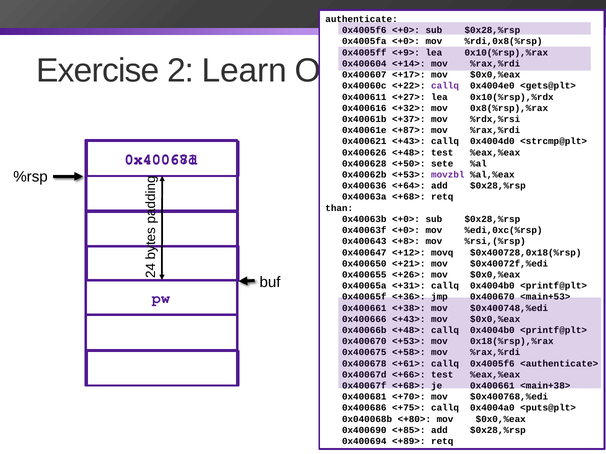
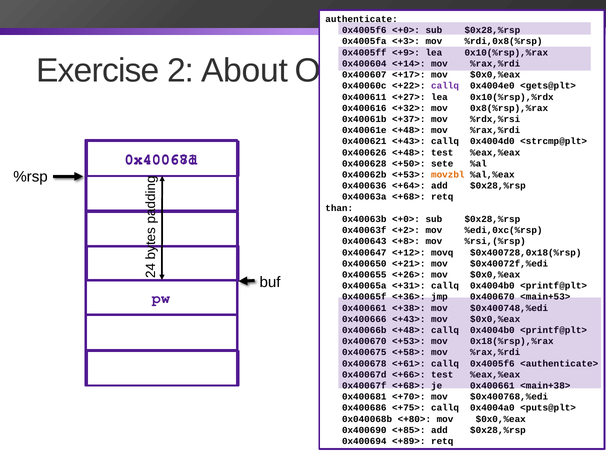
0x4005fa <+0>: <+0> -> <+3> (406, 41)
Learn: Learn -> About (245, 71)
0x40061e <+87>: <+87> -> <+48> (409, 130)
movzbl colour: purple -> orange (448, 175)
0x40063f <+0>: <+0> -> <+2> (406, 230)
